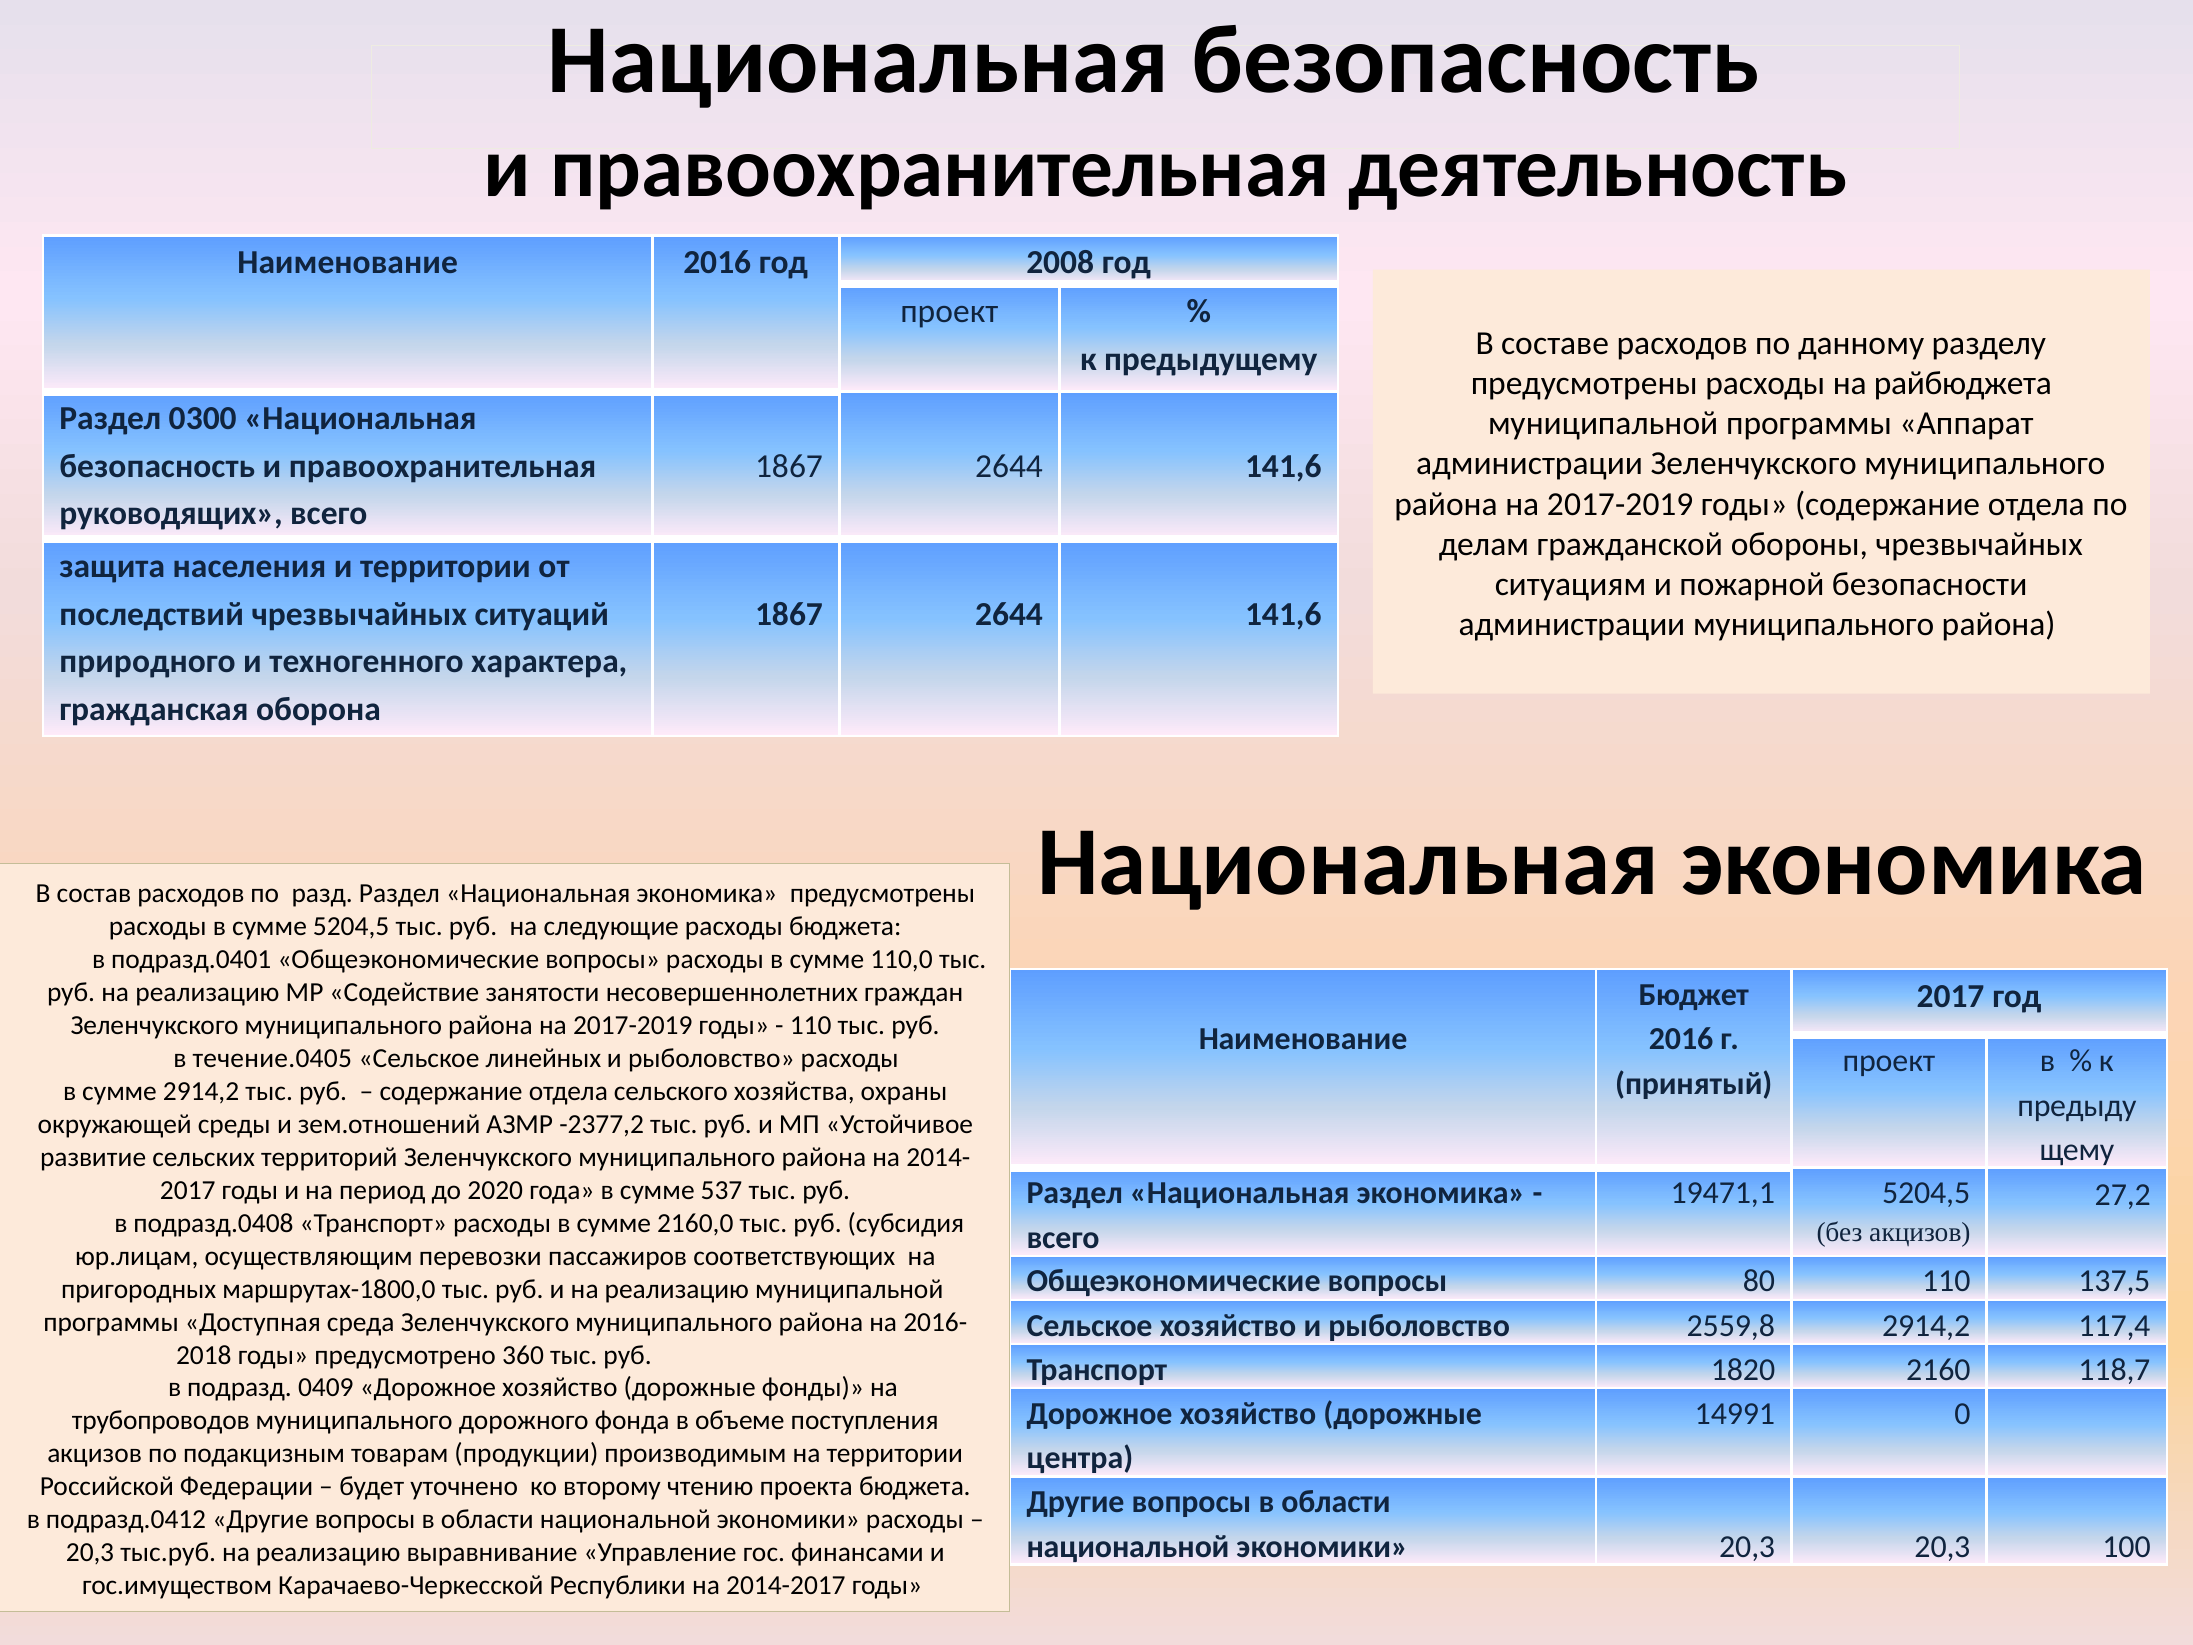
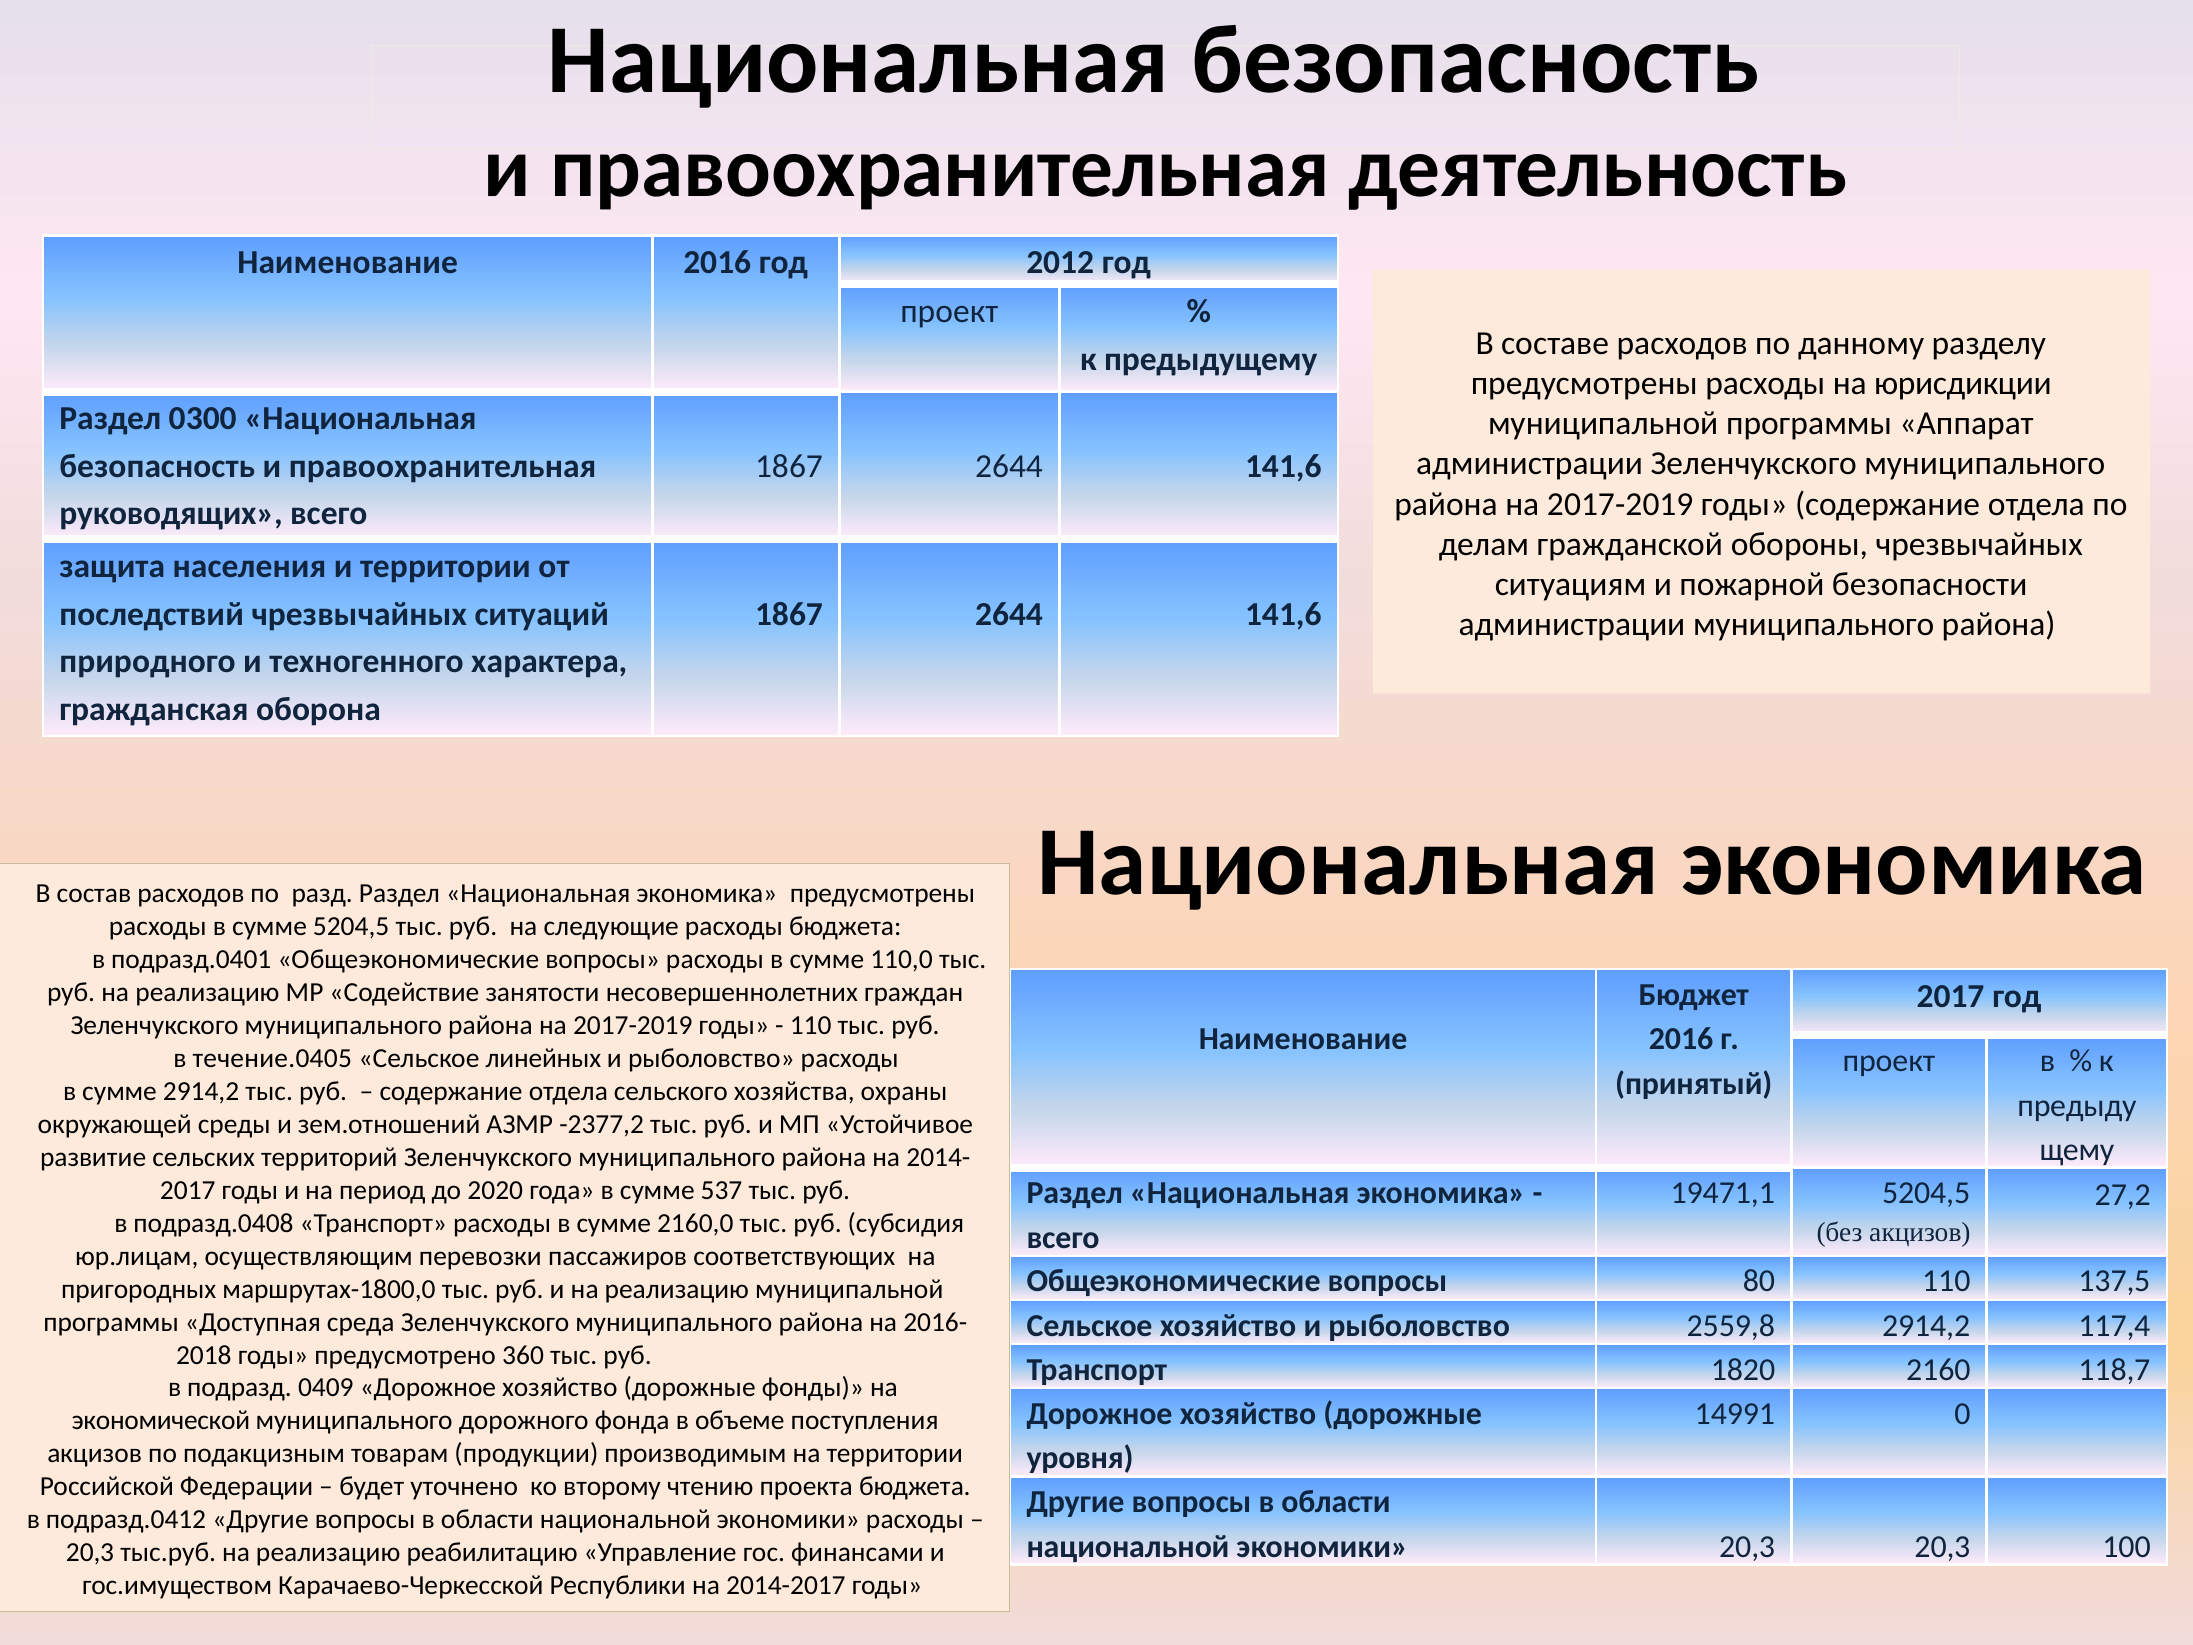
2008: 2008 -> 2012 (1060, 262)
райбюджета: райбюджета -> юрисдикции (1963, 383)
трубопроводов: трубопроводов -> экономической (161, 1421)
центра: центра -> уровня (1080, 1458)
выравнивание: выравнивание -> реабилитацию (492, 1553)
